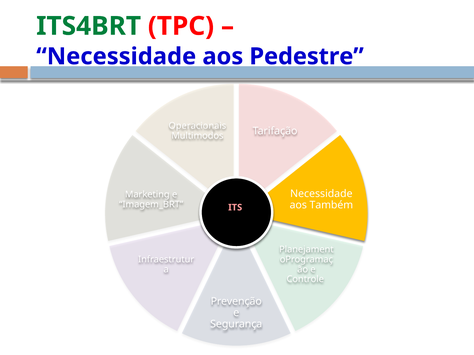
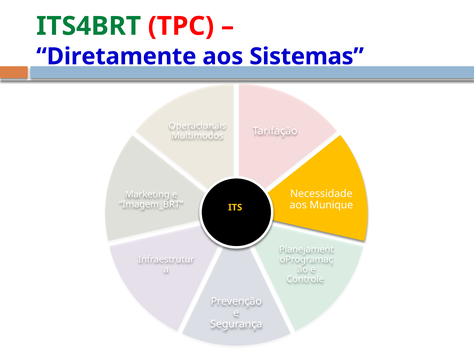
Necessidade: Necessidade -> Diretamente (116, 57)
Pedestre: Pedestre -> Sistemas (307, 57)
Também: Também -> Munique (331, 205)
ITS colour: pink -> yellow (235, 208)
